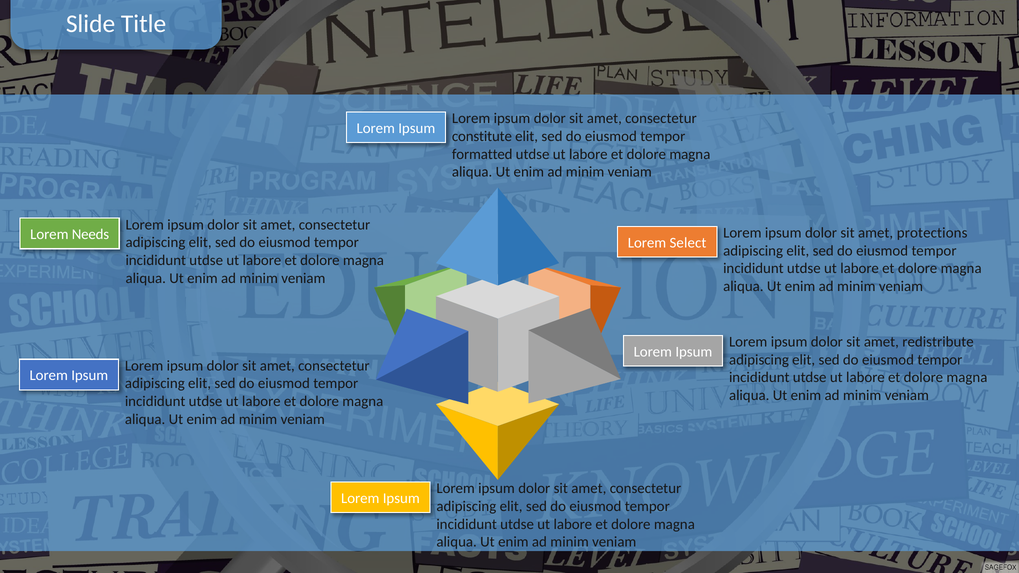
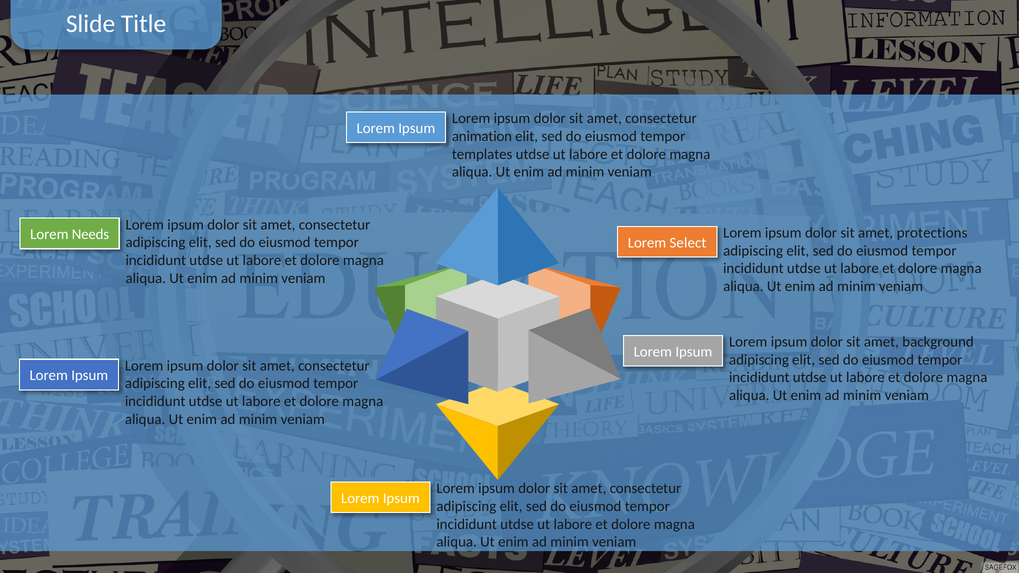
constitute: constitute -> animation (482, 136)
formatted: formatted -> templates (482, 154)
redistribute: redistribute -> background (938, 342)
